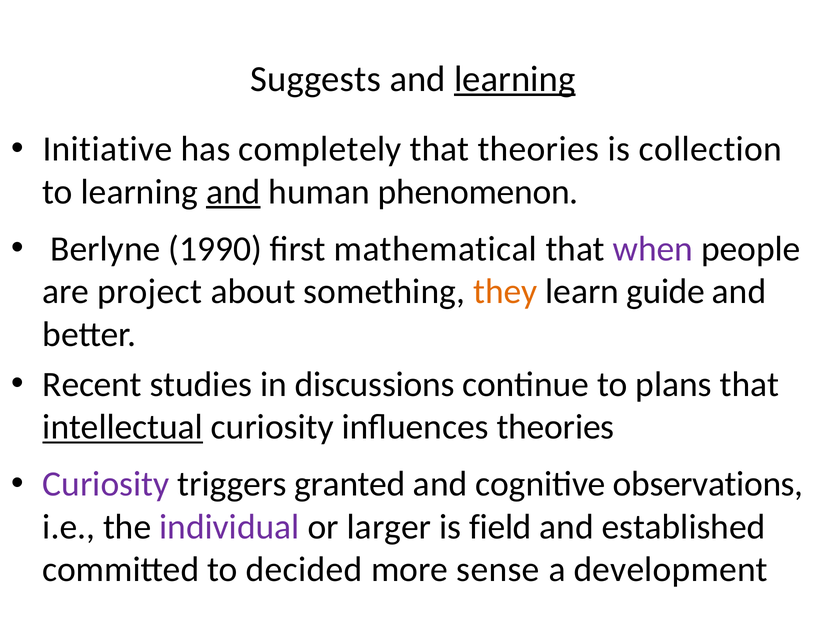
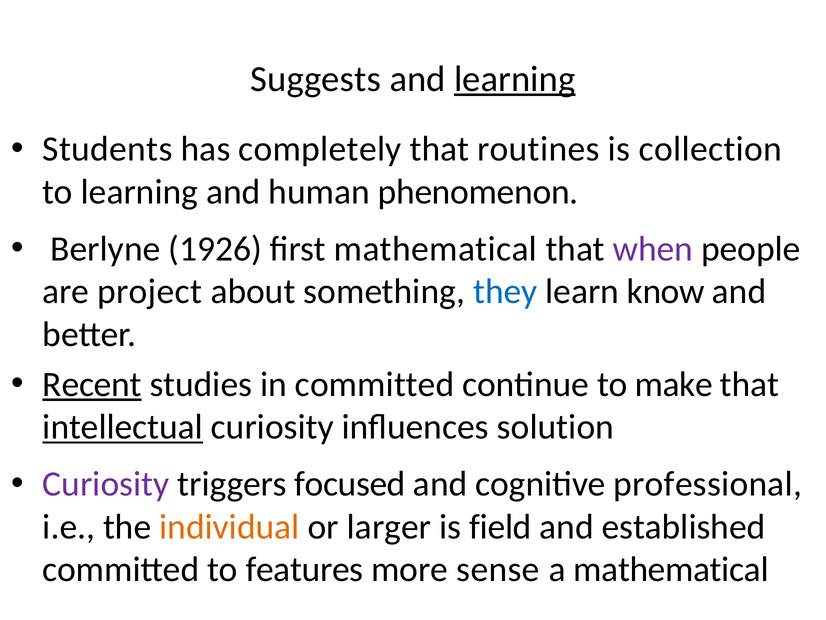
Initiative: Initiative -> Students (107, 149)
that theories: theories -> routines (538, 149)
and underline: present -> none (233, 192)
1990: 1990 -> 1926 (215, 249)
they colour: orange -> blue (505, 291)
guide: guide -> know (666, 291)
Recent underline: none -> present (92, 384)
in discussions: discussions -> committed (375, 384)
plans: plans -> make (674, 384)
influences theories: theories -> solution (555, 427)
granted: granted -> focused (350, 484)
observations: observations -> professional (708, 484)
individual colour: purple -> orange (229, 526)
decided: decided -> features (304, 569)
a development: development -> mathematical (671, 569)
